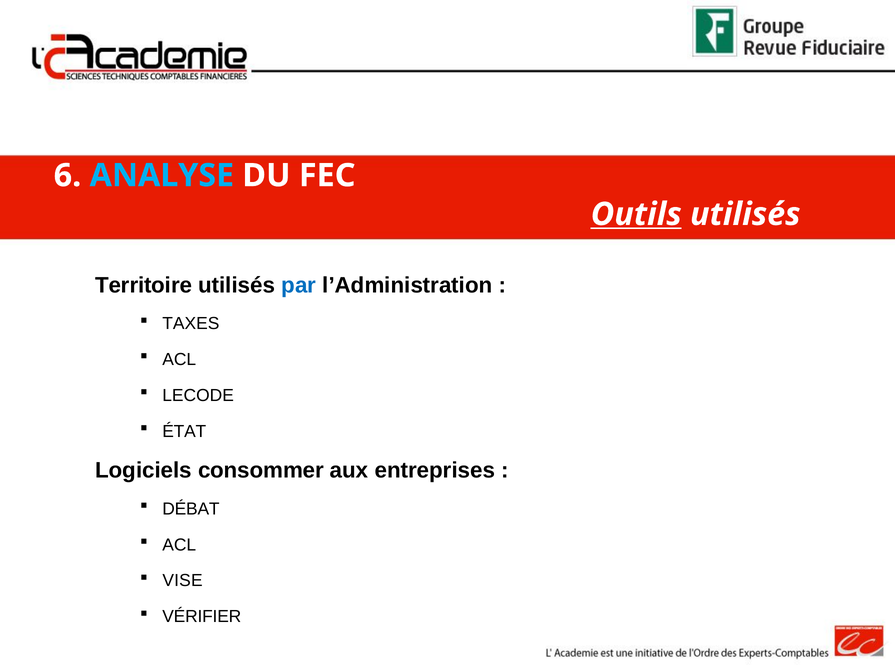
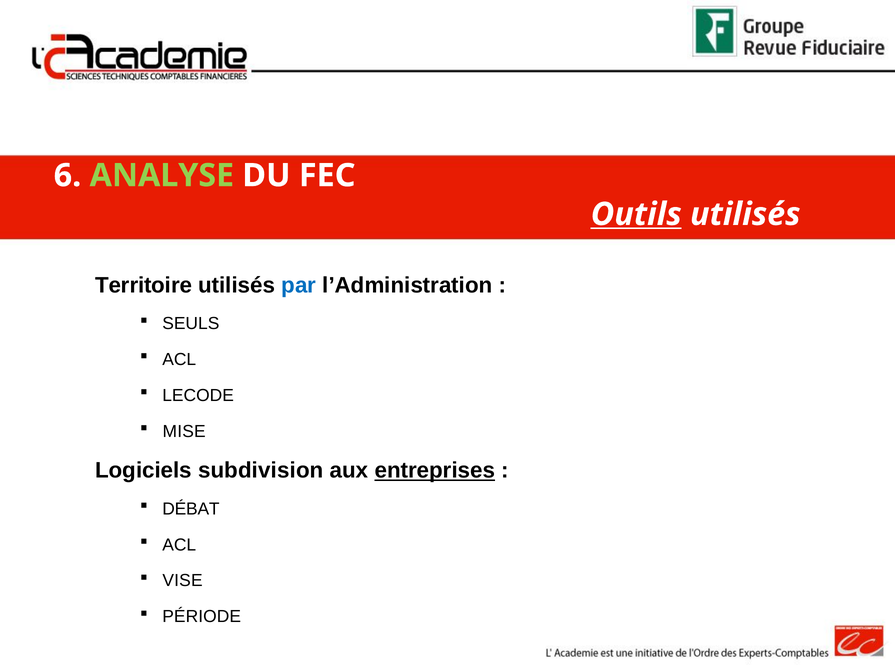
ANALYSE colour: light blue -> light green (162, 175)
TAXES: TAXES -> SEULS (191, 323)
ÉTAT: ÉTAT -> MISE (184, 431)
consommer: consommer -> subdivision (261, 470)
entreprises underline: none -> present (435, 470)
VÉRIFIER: VÉRIFIER -> PÉRIODE (202, 616)
